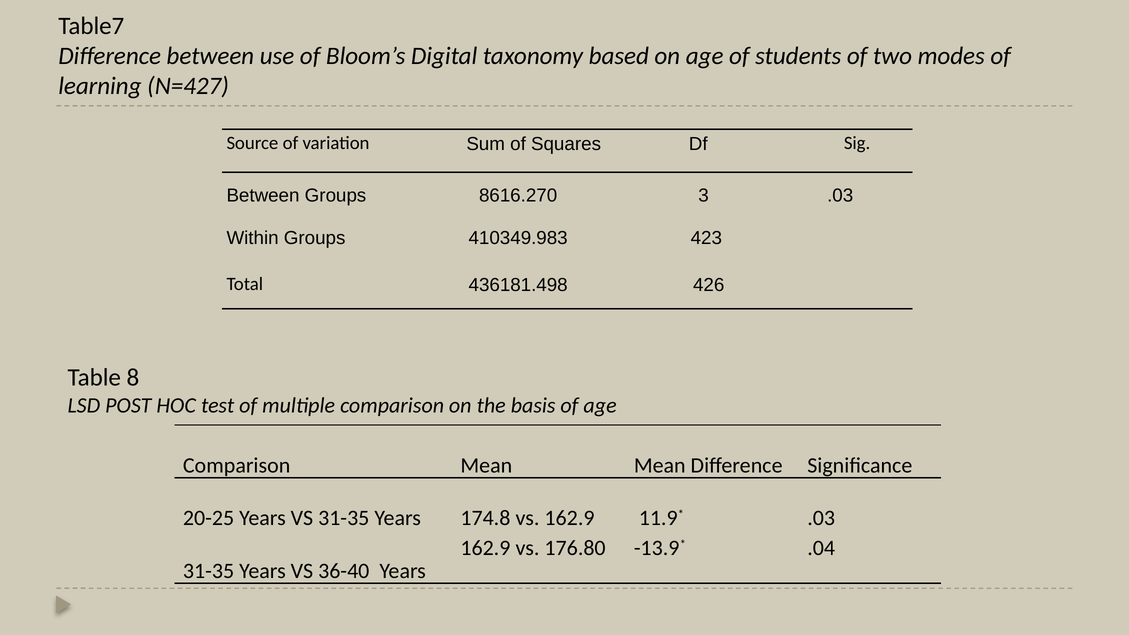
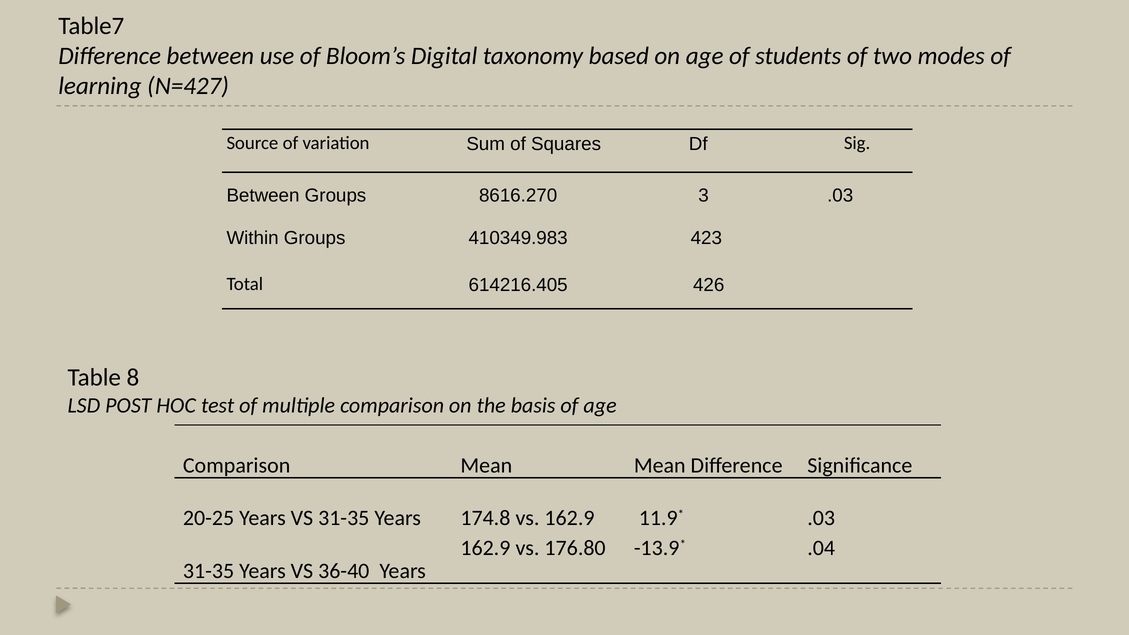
436181.498: 436181.498 -> 614216.405 (518, 285)
